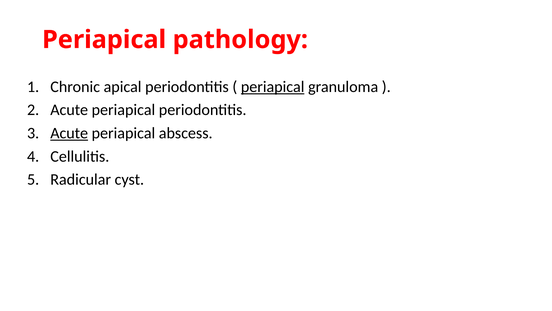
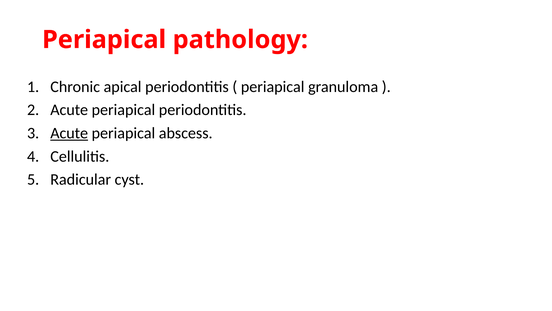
periapical underline: present -> none (273, 87)
